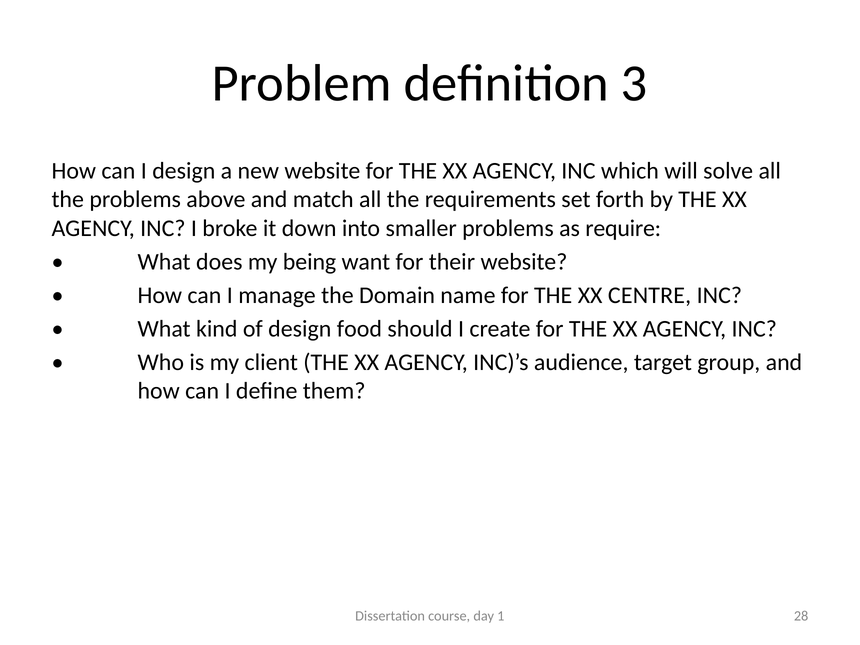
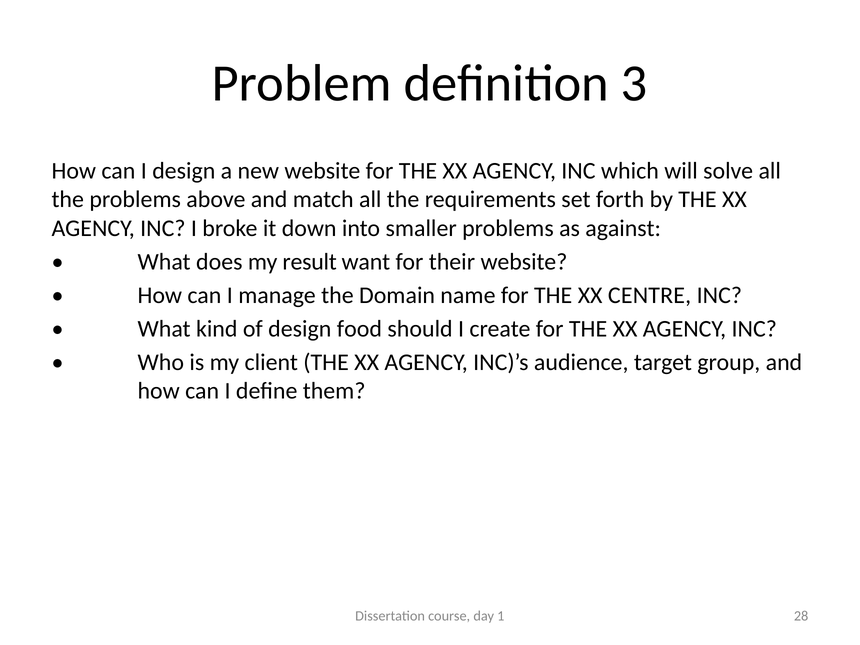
require: require -> against (623, 228)
being: being -> result (310, 262)
